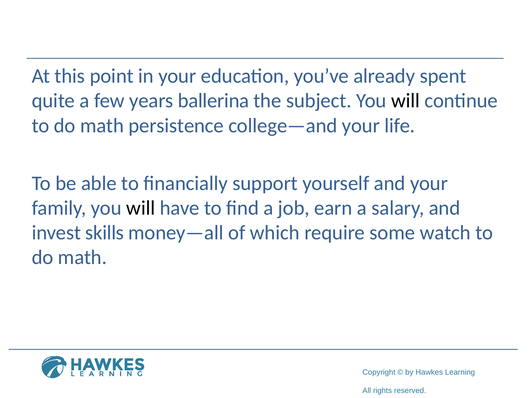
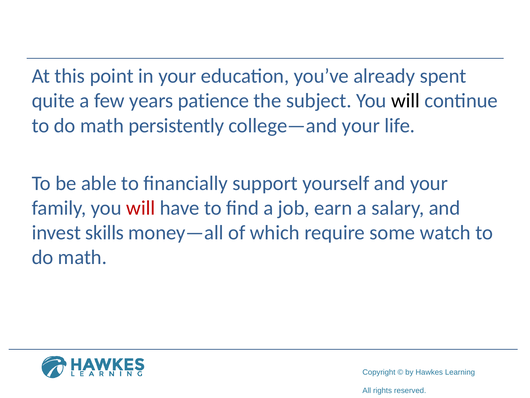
ballerina: ballerina -> patience (213, 101)
persistence: persistence -> persistently (176, 125)
will colour: black -> red (141, 208)
